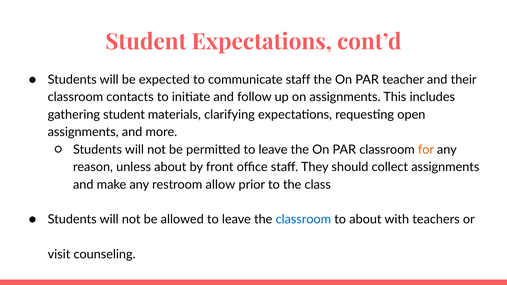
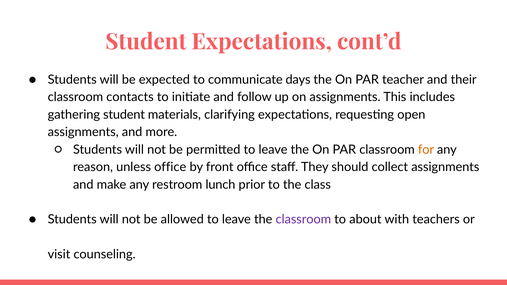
communicate staff: staff -> days (298, 80)
unless about: about -> office (170, 167)
allow: allow -> lunch (220, 185)
classroom colour: blue -> purple (303, 220)
